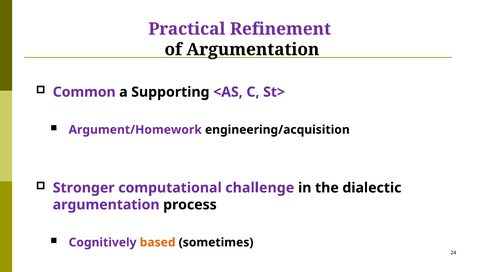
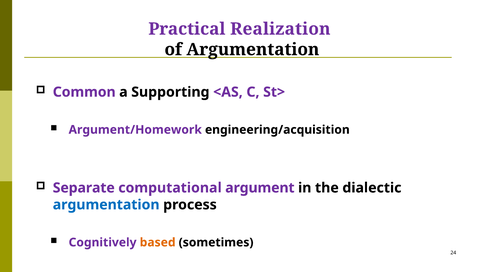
Refinement: Refinement -> Realization (280, 29)
Stronger: Stronger -> Separate (84, 188)
challenge: challenge -> argument (260, 188)
argumentation colour: purple -> blue (106, 205)
